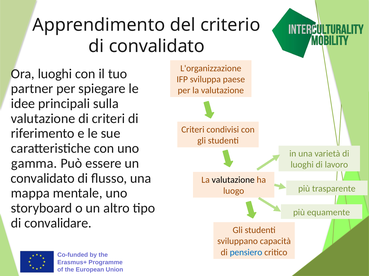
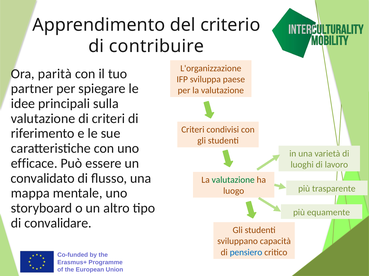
di convalidato: convalidato -> contribuire (157, 46)
Ora luoghi: luoghi -> parità (55, 74)
gamma: gamma -> efficace (34, 164)
valutazione colour: black -> green (233, 180)
